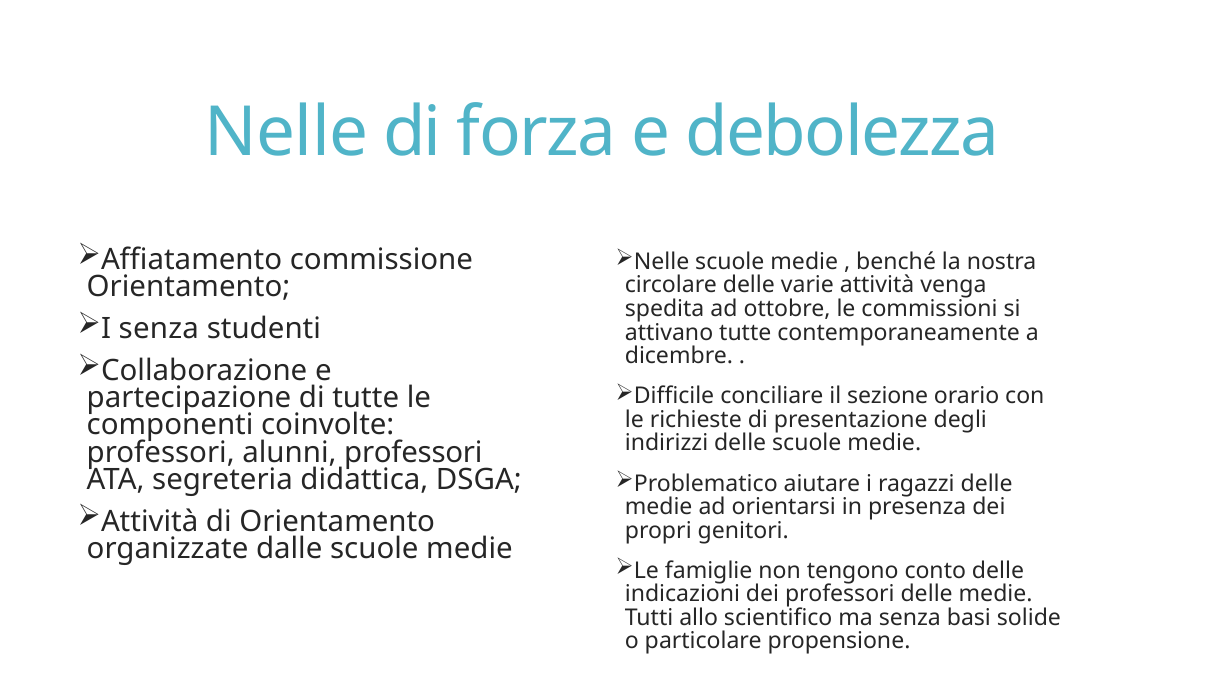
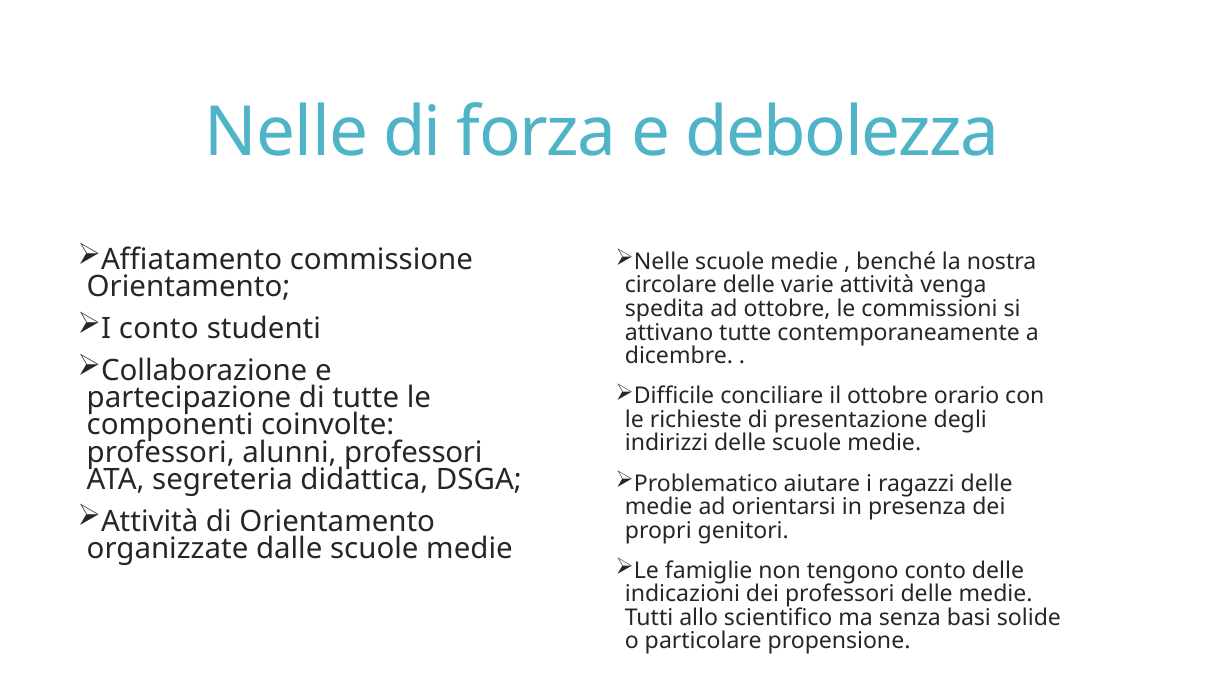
I senza: senza -> conto (159, 329)
il sezione: sezione -> ottobre (888, 396)
